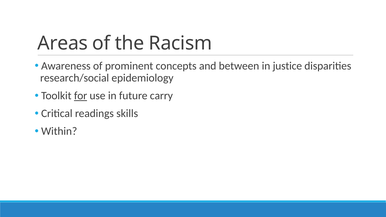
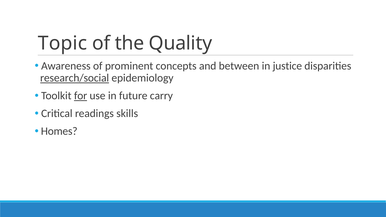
Areas: Areas -> Topic (62, 43)
Racism: Racism -> Quality (180, 43)
research/social underline: none -> present (75, 78)
Within: Within -> Homes (59, 131)
